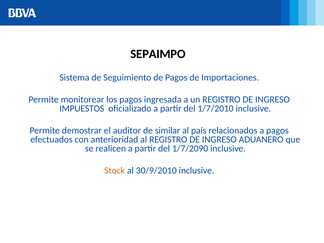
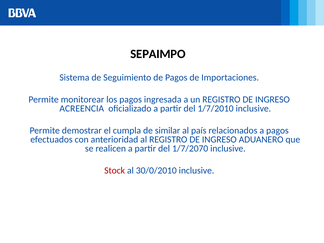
IMPUESTOS: IMPUESTOS -> ACREENCIA (82, 108)
auditor: auditor -> cumpla (127, 130)
1/7/2090: 1/7/2090 -> 1/7/2070 (190, 149)
Stock colour: orange -> red (115, 170)
30/9/2010: 30/9/2010 -> 30/0/2010 (156, 170)
